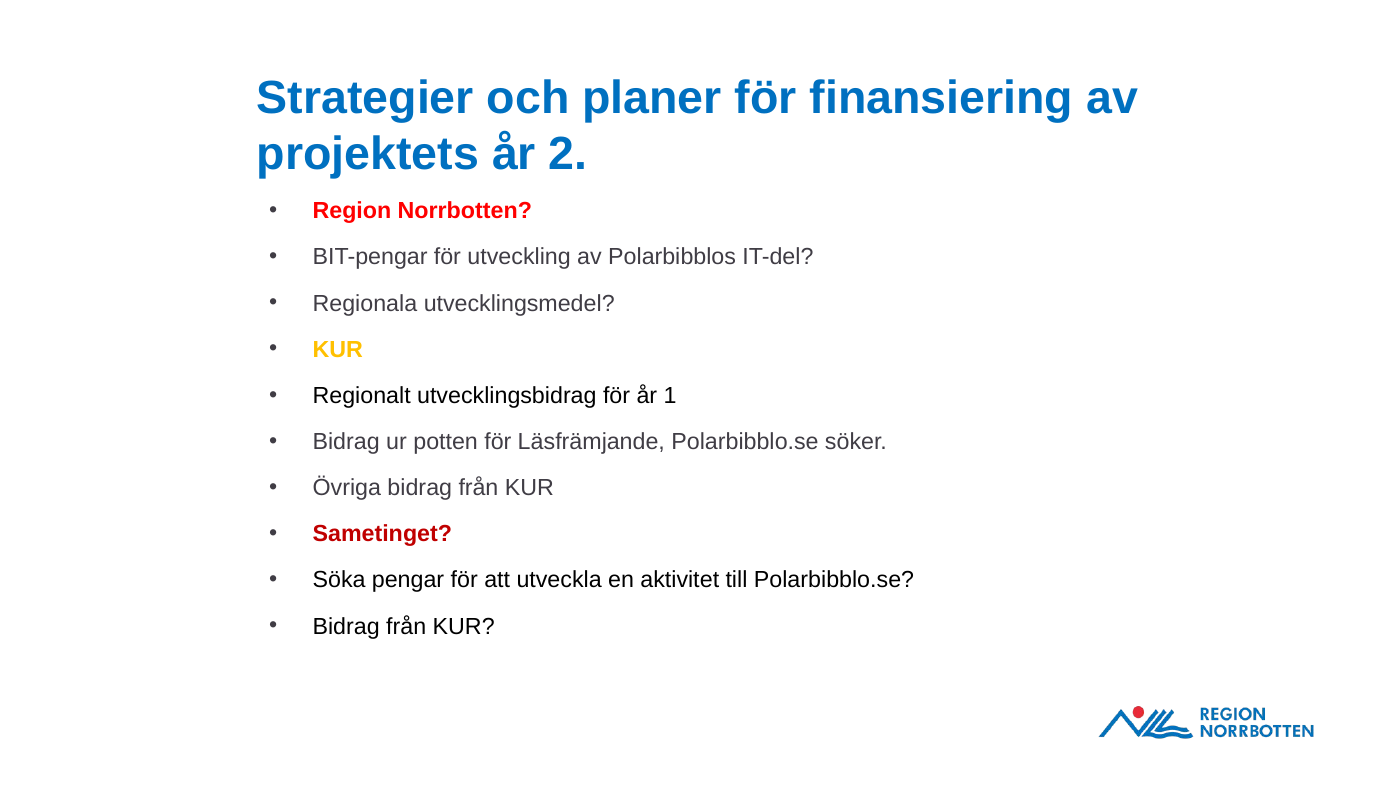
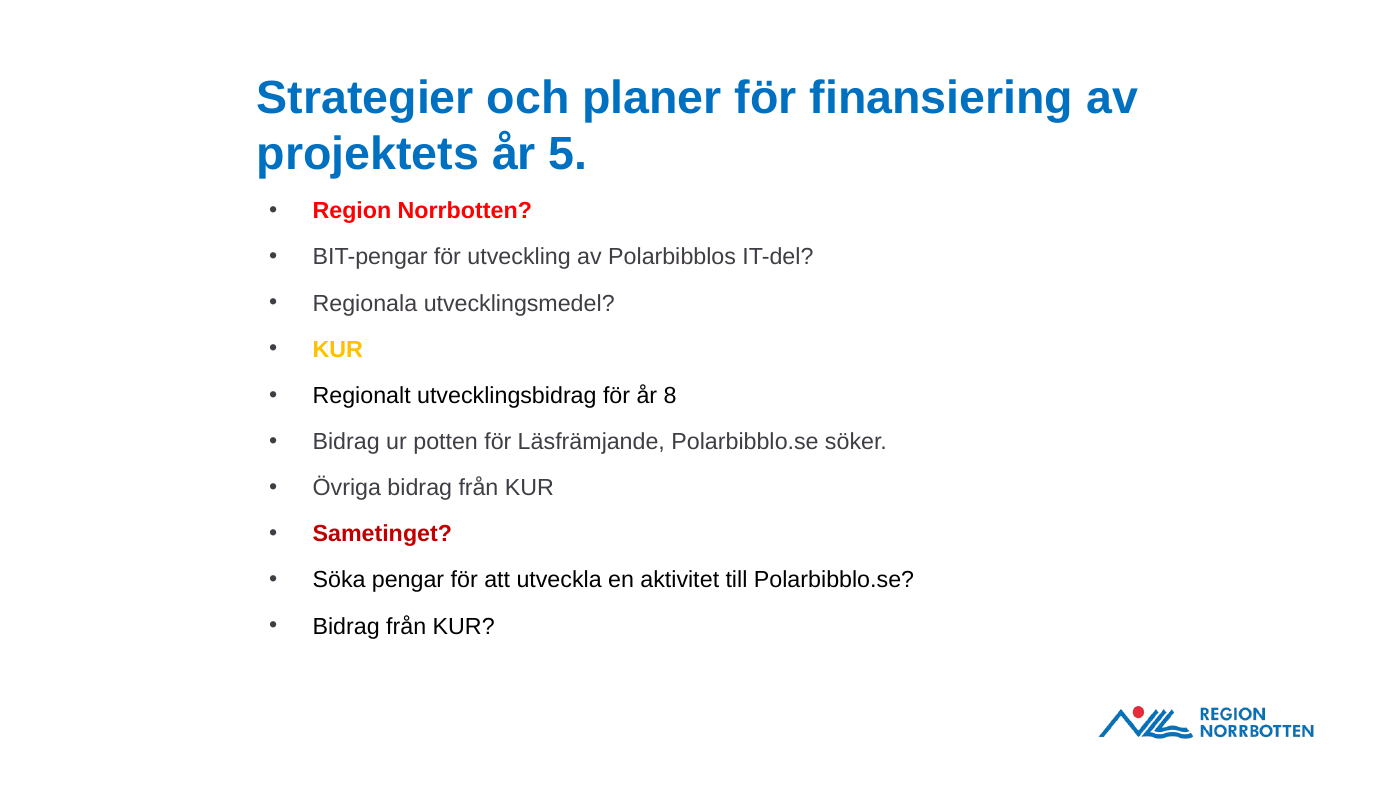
2: 2 -> 5 (568, 154)
1: 1 -> 8 (670, 396)
